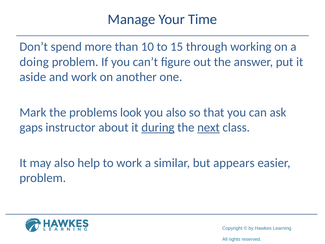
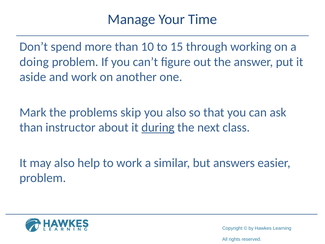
look: look -> skip (131, 112)
gaps: gaps -> than (31, 127)
next underline: present -> none (209, 127)
appears: appears -> answers (234, 163)
